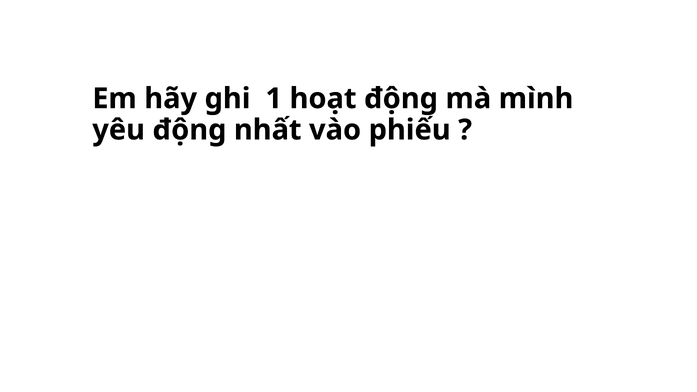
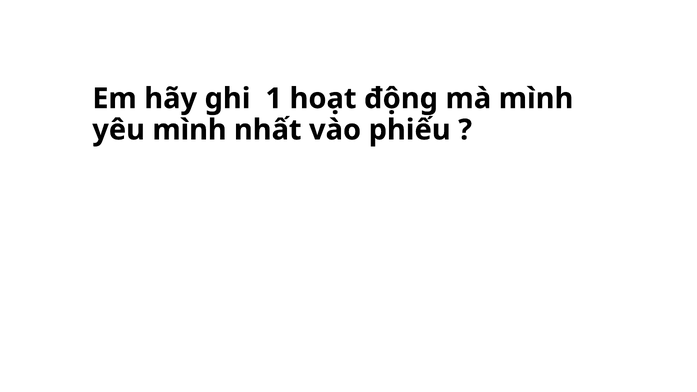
yêu động: động -> mình (190, 130)
